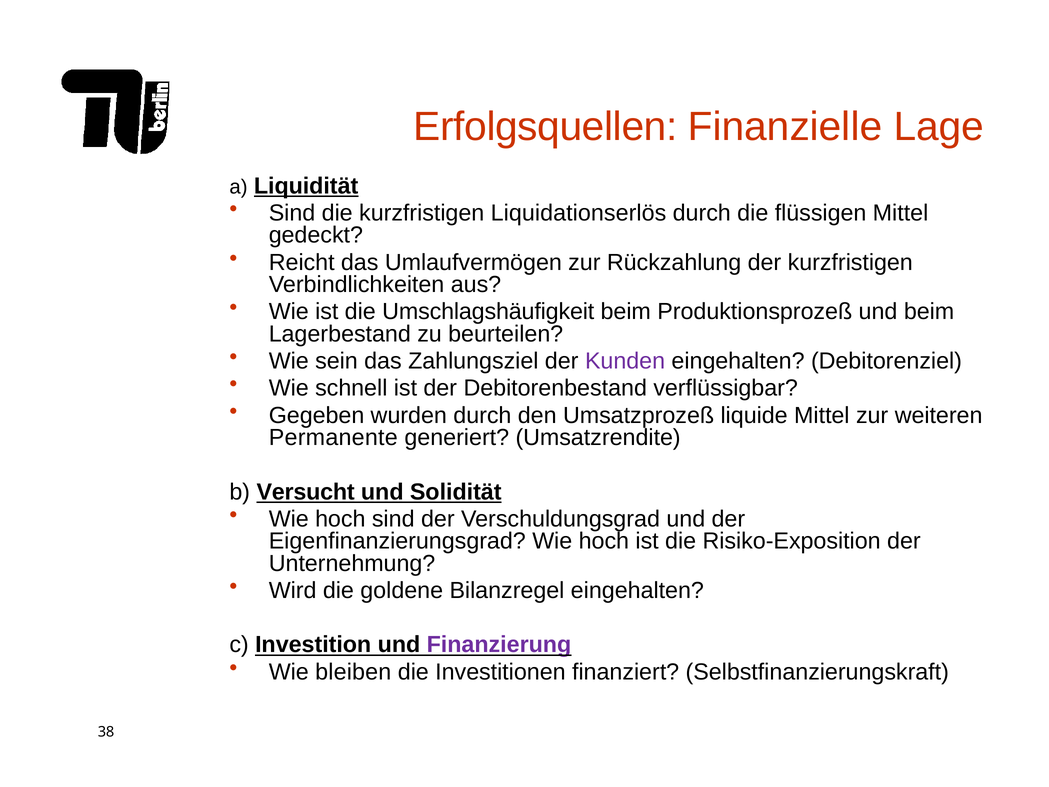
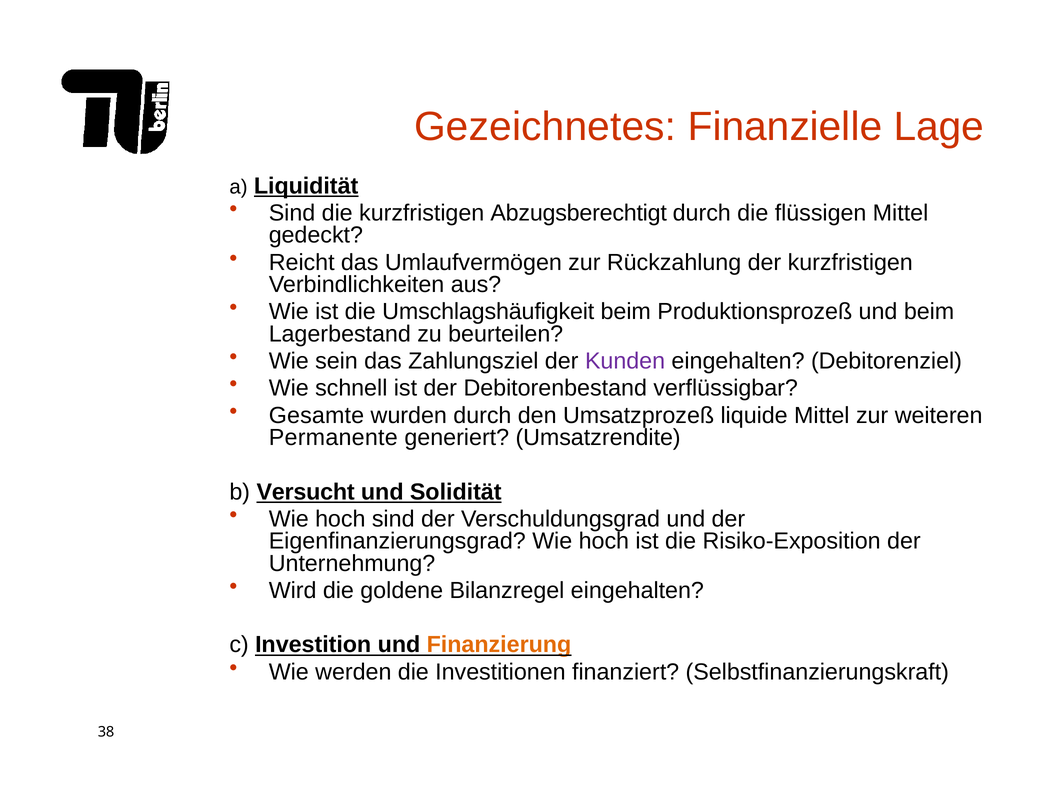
Erfolgsquellen: Erfolgsquellen -> Gezeichnetes (545, 127)
Liquidationserlös: Liquidationserlös -> Abzugsberechtigt (579, 213)
Gegeben: Gegeben -> Gesamte (316, 415)
Finanzierung colour: purple -> orange (499, 645)
bleiben: bleiben -> werden (353, 672)
